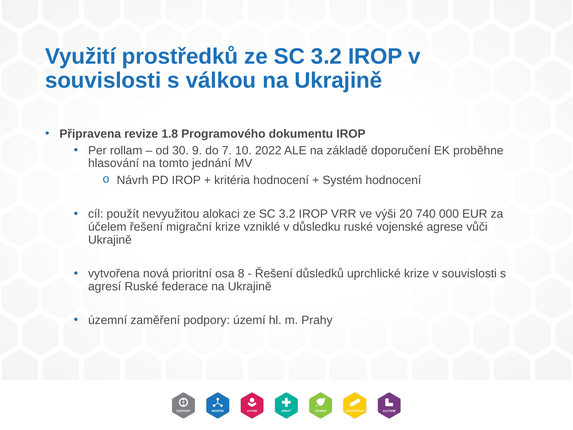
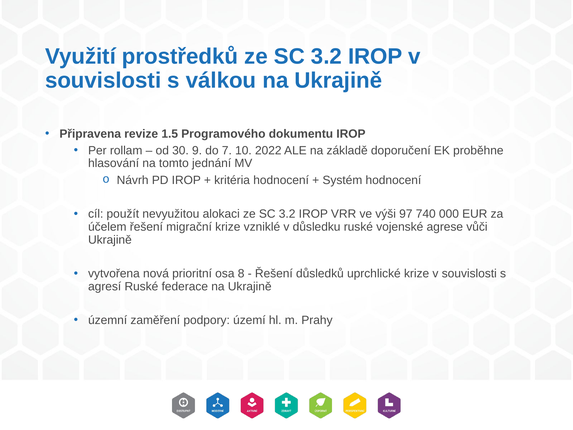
1.8: 1.8 -> 1.5 (170, 134)
20: 20 -> 97 (406, 214)
